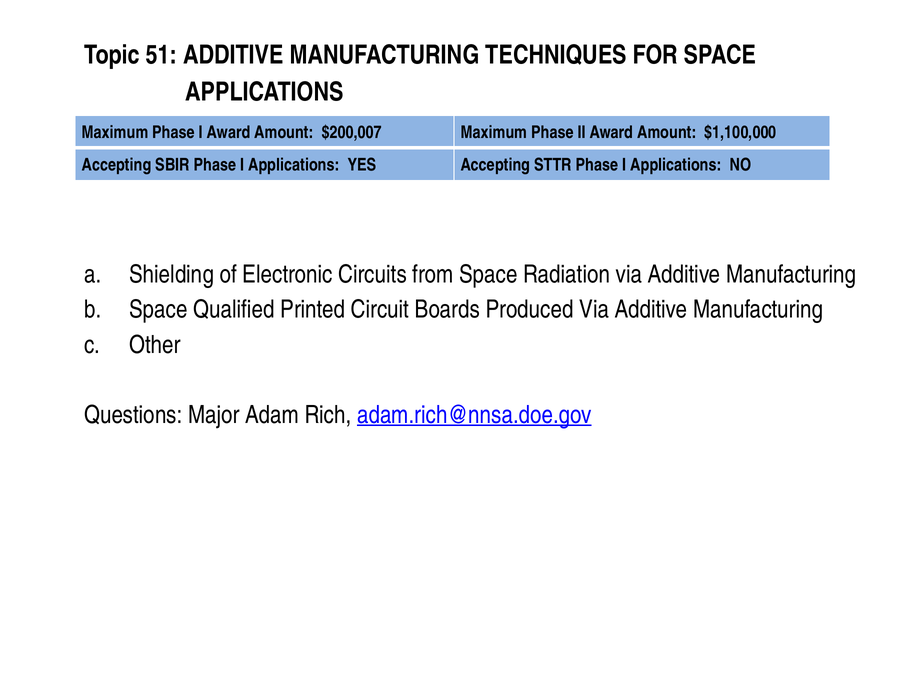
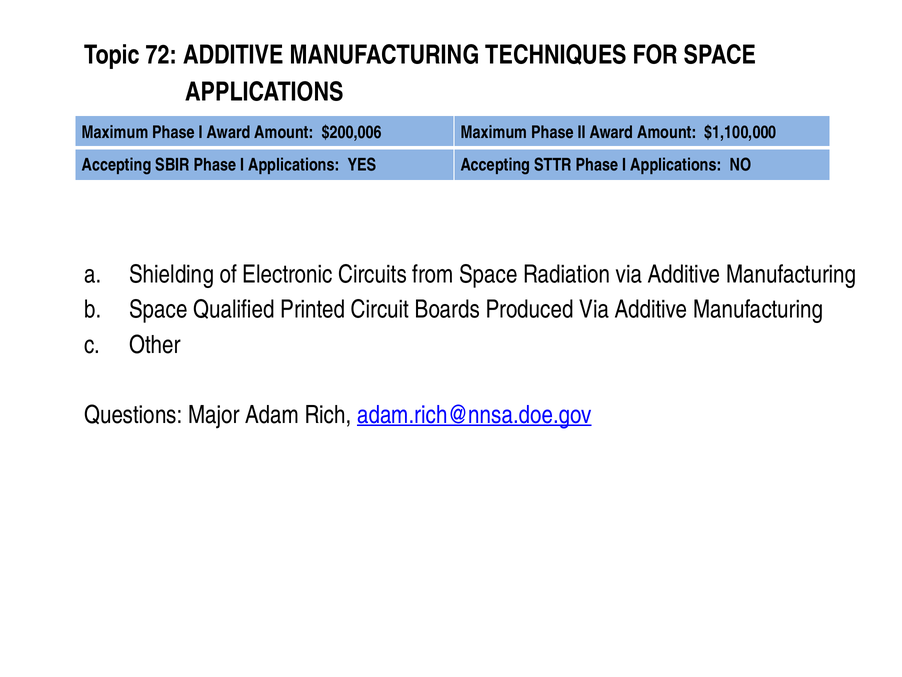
51: 51 -> 72 (162, 55)
$200,007: $200,007 -> $200,006 (352, 132)
